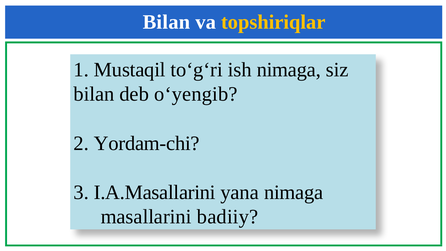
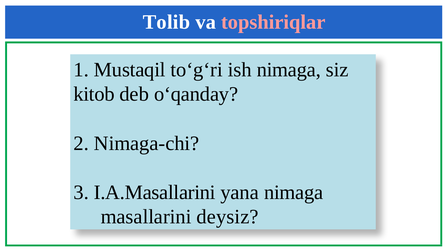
Bilan: Bilan -> Tolib (167, 22)
topshiriqlar colour: yellow -> pink (273, 22)
bilan: bilan -> kitob (94, 94)
o‘yengib: o‘yengib -> o‘qanday (196, 94)
Yordam-chi: Yordam-chi -> Nimaga-chi (147, 143)
badiiy: badiiy -> deysiz (228, 217)
